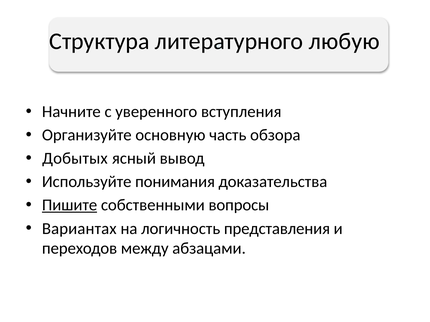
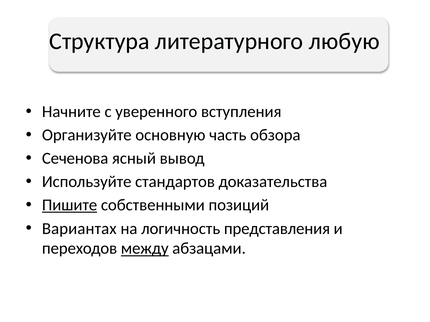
Добытых: Добытых -> Сеченова (75, 159)
понимания: понимания -> стандартов (175, 182)
вопросы: вопросы -> позиций (239, 205)
между underline: none -> present (145, 249)
